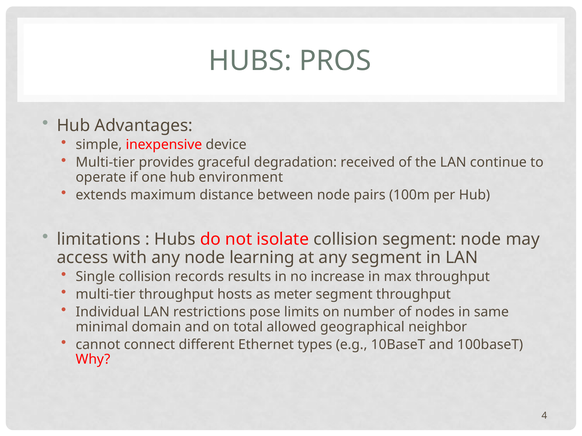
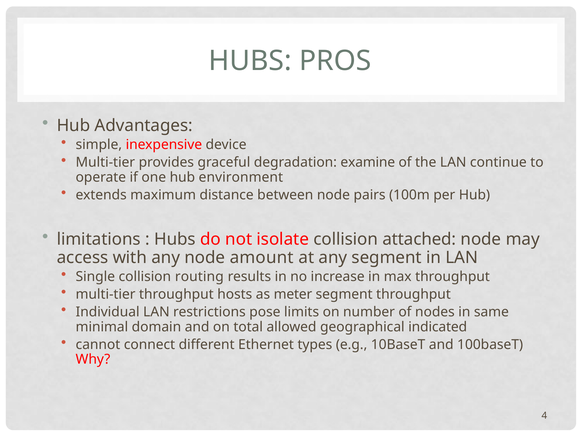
received: received -> examine (368, 163)
collision segment: segment -> attached (419, 240)
learning: learning -> amount (262, 258)
records: records -> routing (199, 277)
neighbor: neighbor -> indicated (438, 327)
